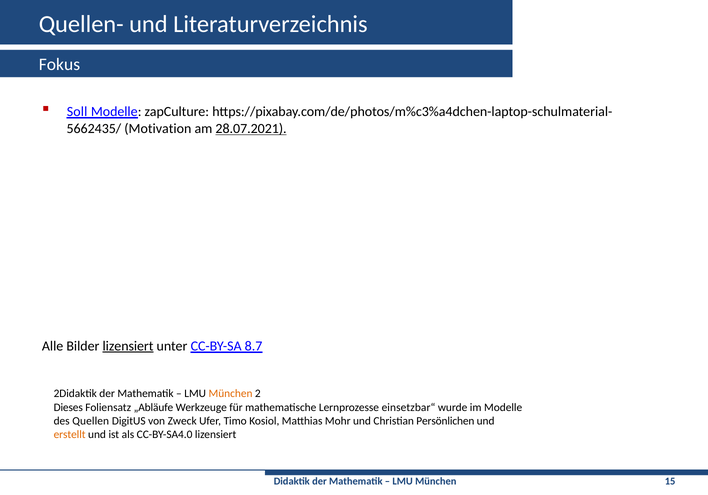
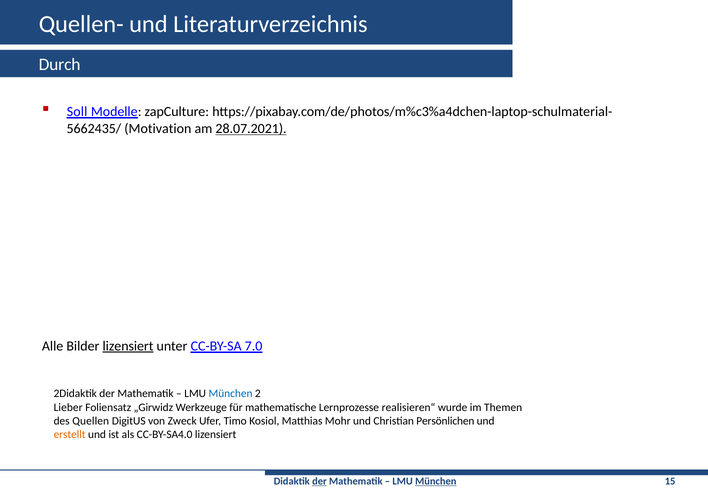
Fokus: Fokus -> Durch (60, 64)
8.7: 8.7 -> 7.0 (254, 346)
München colour: orange -> blue (231, 394)
Dieses: Dieses -> Lieber (68, 407)
„Abläufe: „Abläufe -> „Girwidz (153, 407)
einsetzbar“: einsetzbar“ -> realisieren“ (408, 407)
im Modelle: Modelle -> Themen (503, 407)
der underline: none -> present (319, 481)
München underline: none -> present (436, 481)
